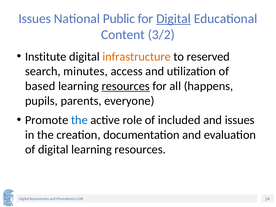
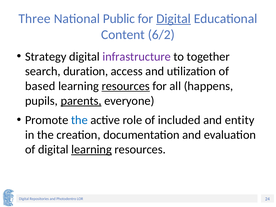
Issues: Issues -> Three (35, 19)
3/2: 3/2 -> 6/2 (161, 35)
Institute: Institute -> Strategy (46, 57)
infrastructure colour: orange -> purple (137, 57)
reserved: reserved -> together (208, 57)
minutes: minutes -> duration (86, 71)
parents underline: none -> present (81, 101)
and issues: issues -> entity (240, 120)
learning underline: none -> present (92, 150)
